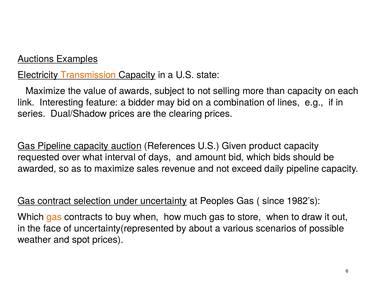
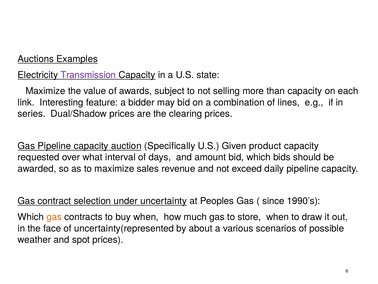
Transmission colour: orange -> purple (88, 75)
References: References -> Specifically (170, 146)
1982’s: 1982’s -> 1990’s (304, 201)
